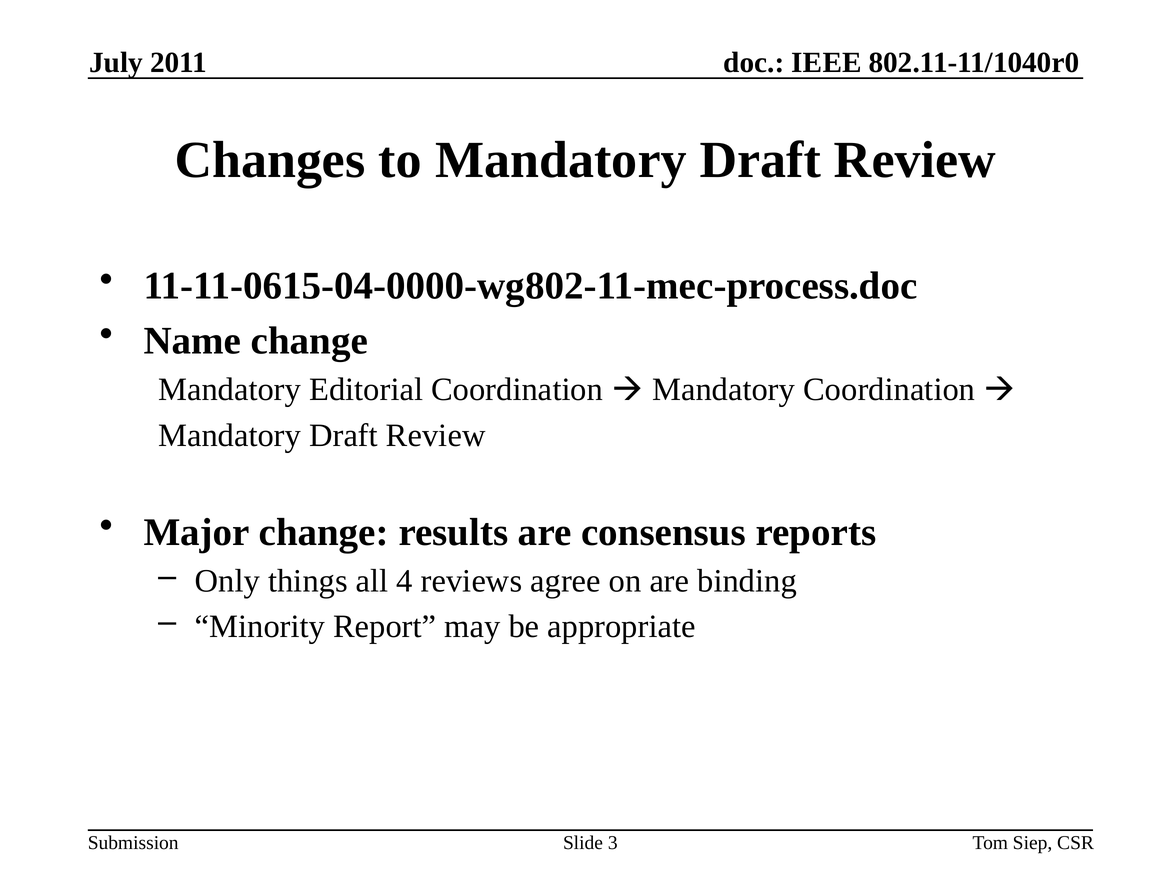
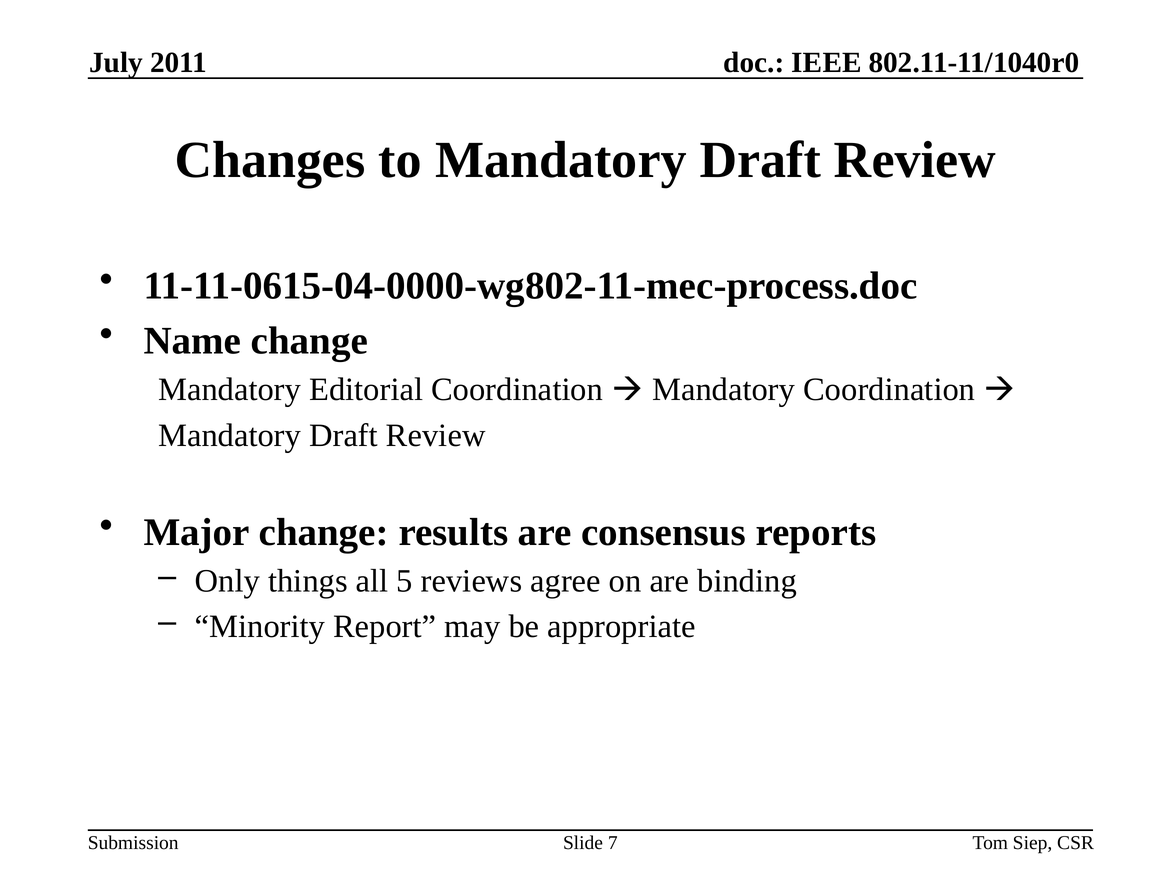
4: 4 -> 5 (405, 581)
3: 3 -> 7 (613, 842)
